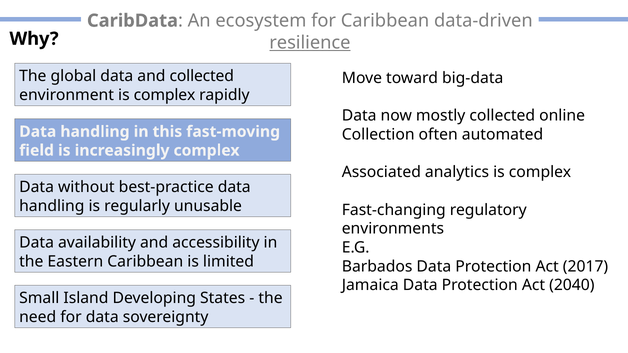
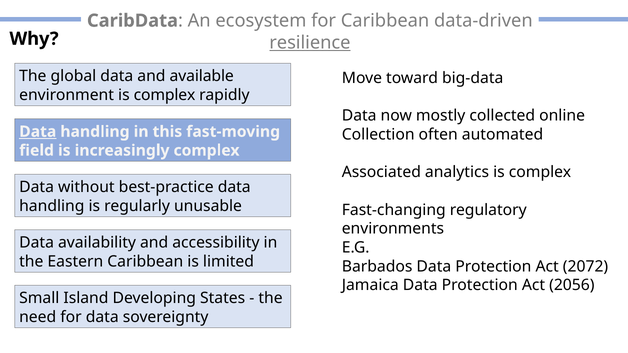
and collected: collected -> available (202, 76)
Data underline: none -> present (38, 132)
2017: 2017 -> 2072 (586, 267)
2040: 2040 -> 2056 (572, 285)
